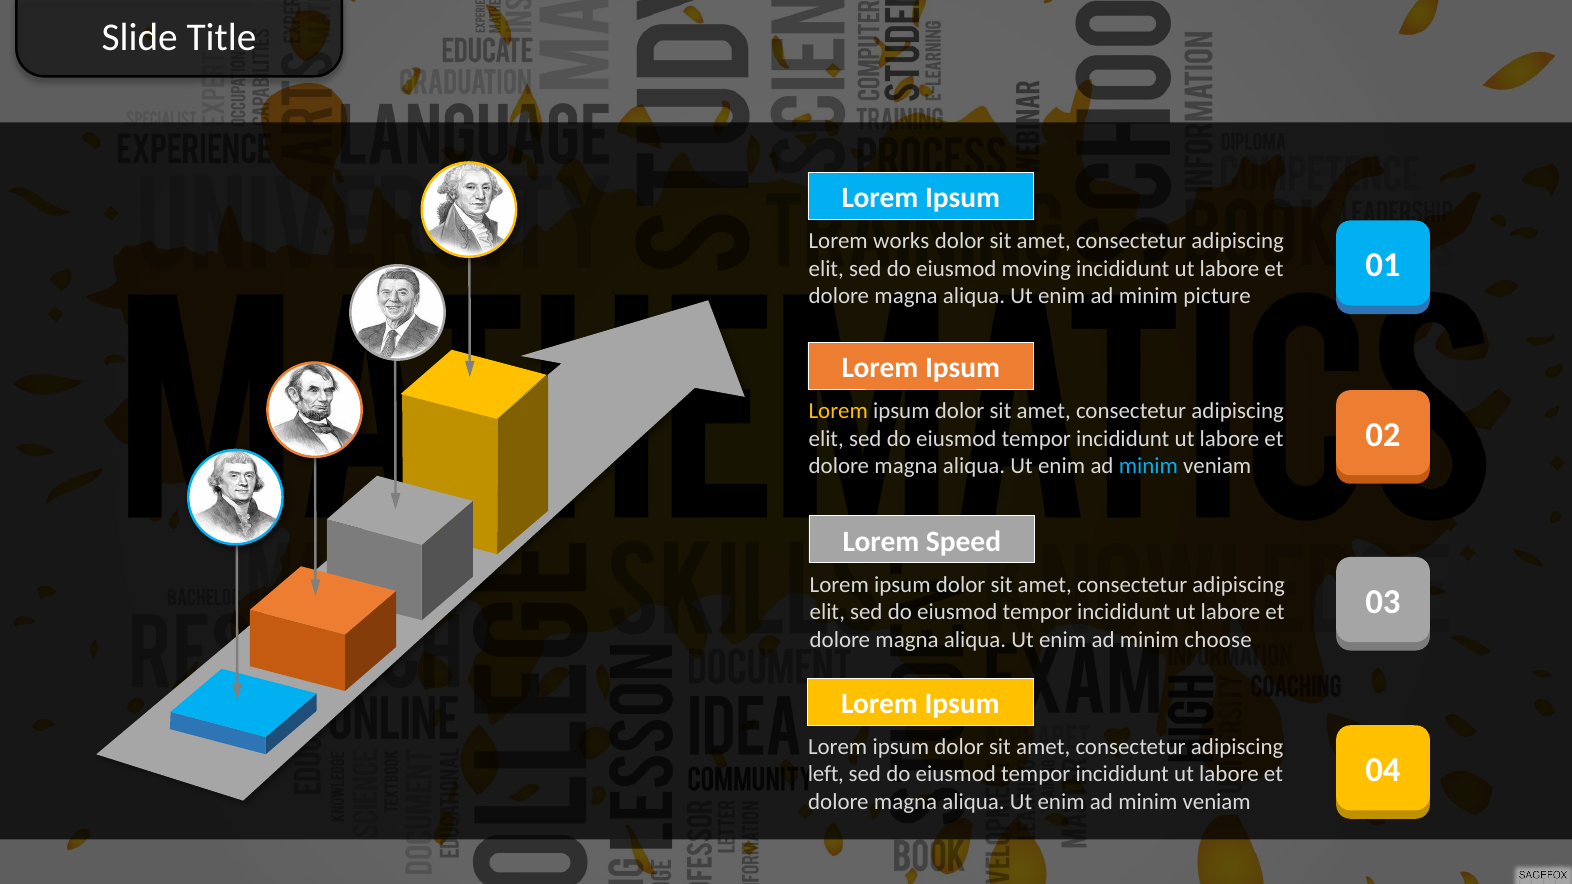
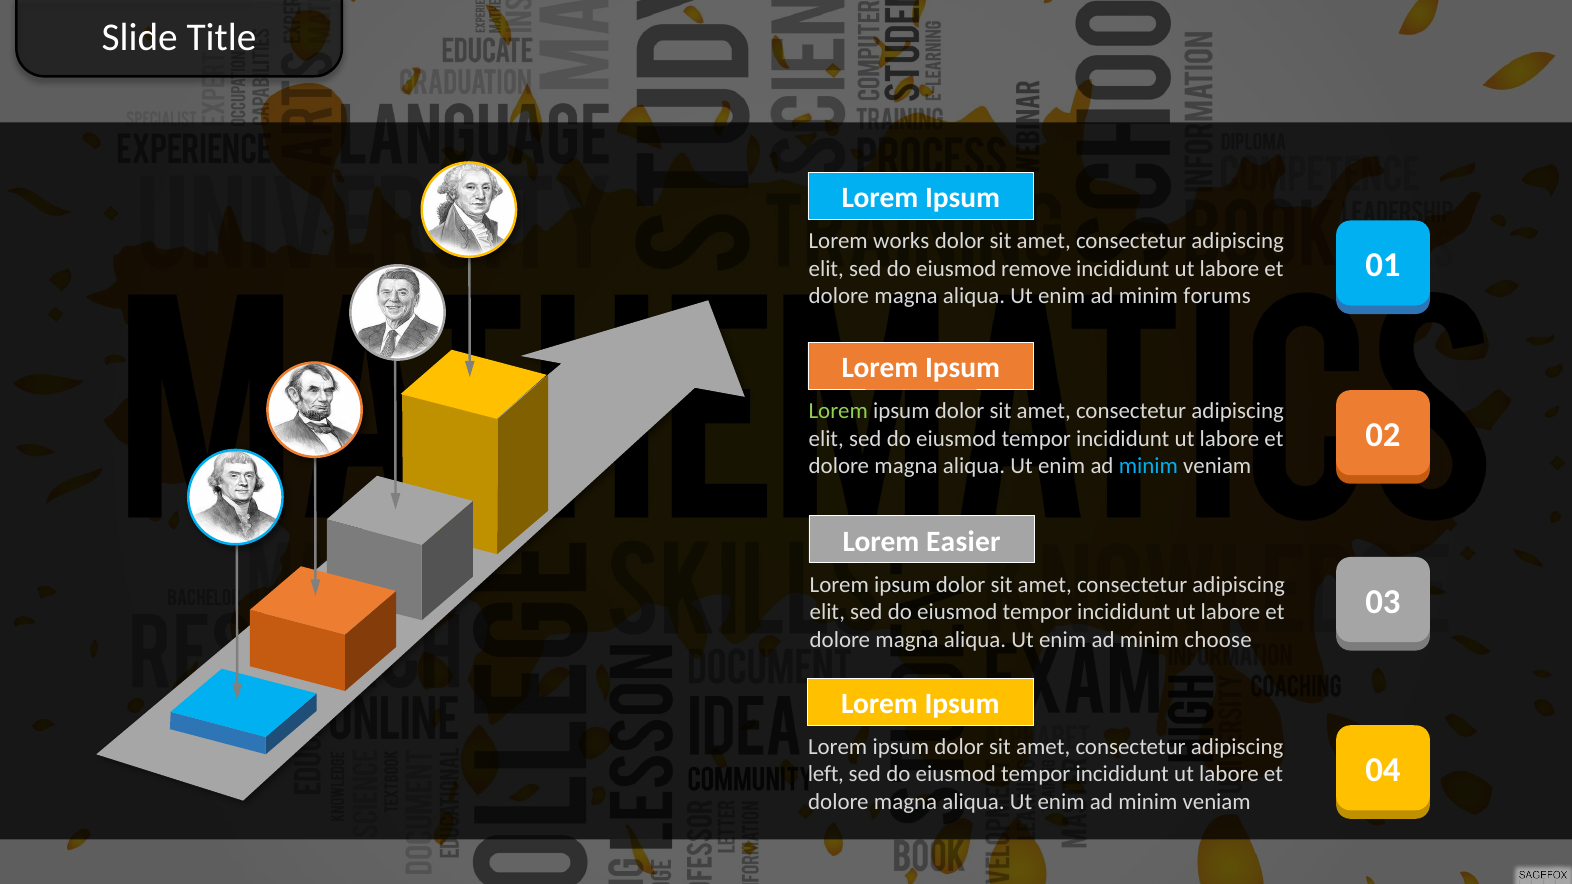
moving: moving -> remove (1036, 269)
picture: picture -> forums (1217, 296)
Lorem colour: yellow -> light green (838, 411)
Speed: Speed -> Easier (963, 541)
